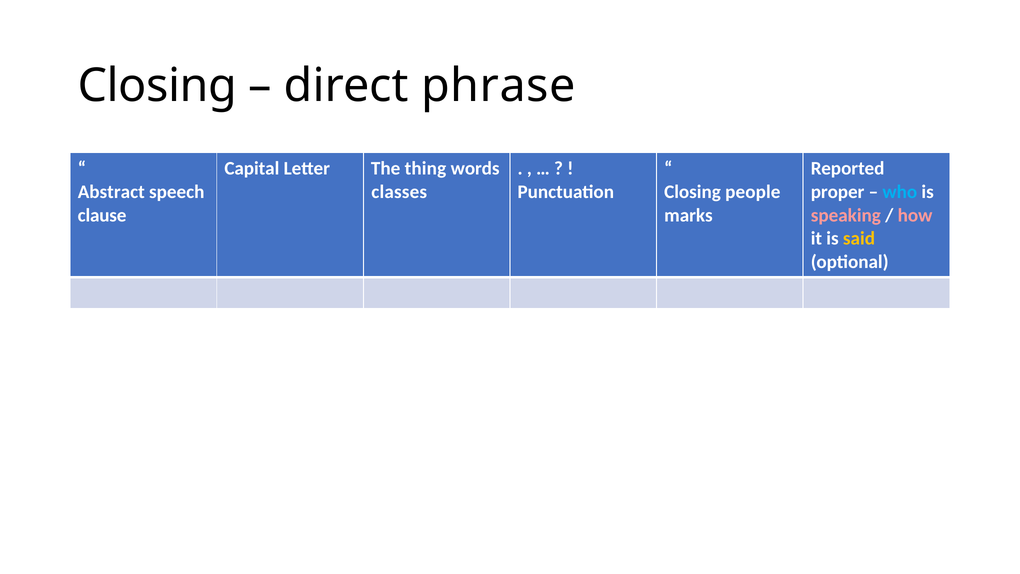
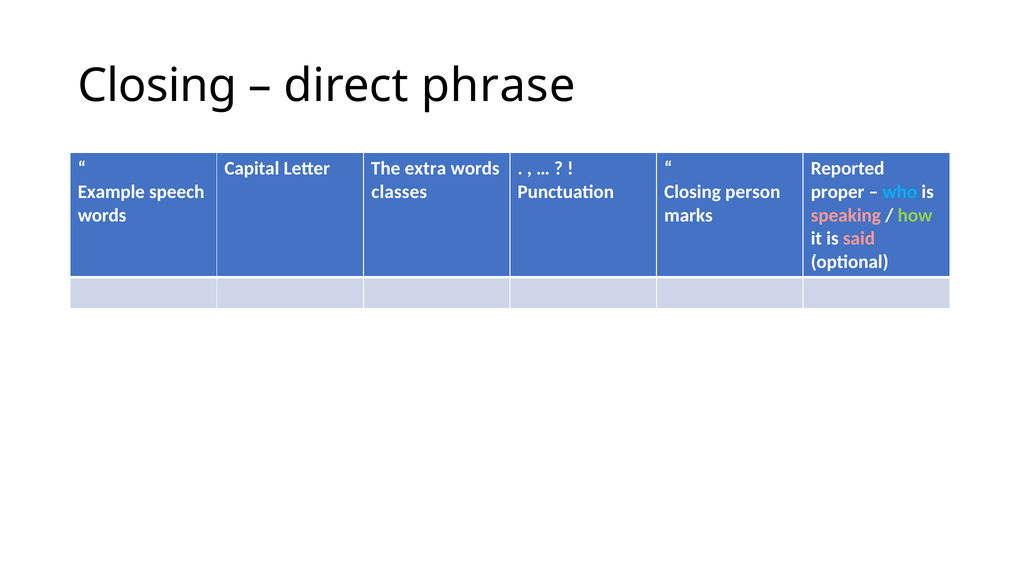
thing: thing -> extra (425, 168)
Abstract: Abstract -> Example (111, 192)
people: people -> person (753, 192)
clause: clause -> words (102, 215)
how colour: pink -> light green (915, 215)
said colour: yellow -> pink (859, 238)
